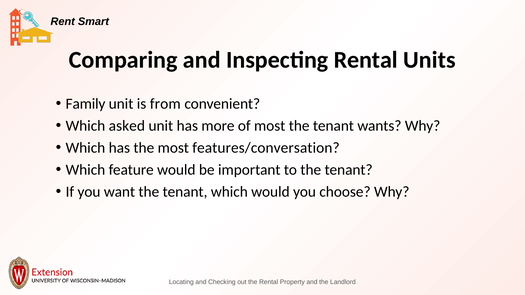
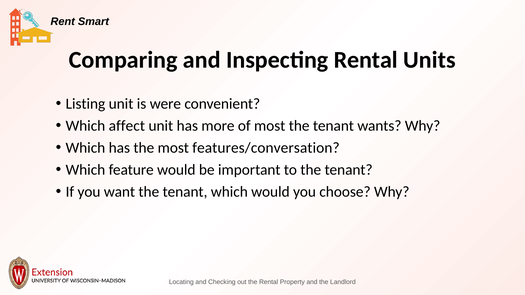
Family: Family -> Listing (85, 104)
from: from -> were (165, 104)
asked: asked -> affect (127, 126)
